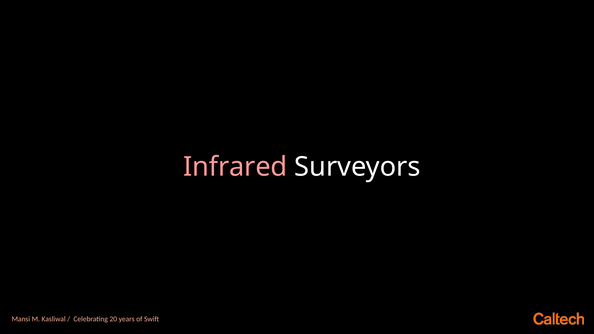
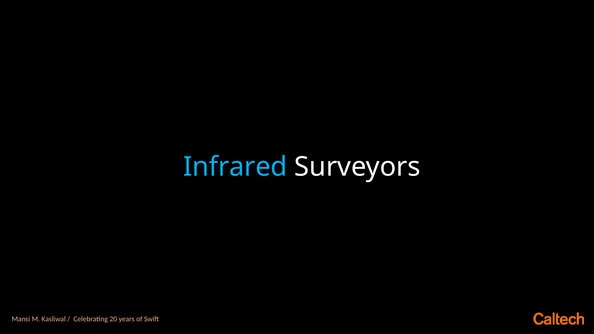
Infrared colour: pink -> light blue (235, 167)
